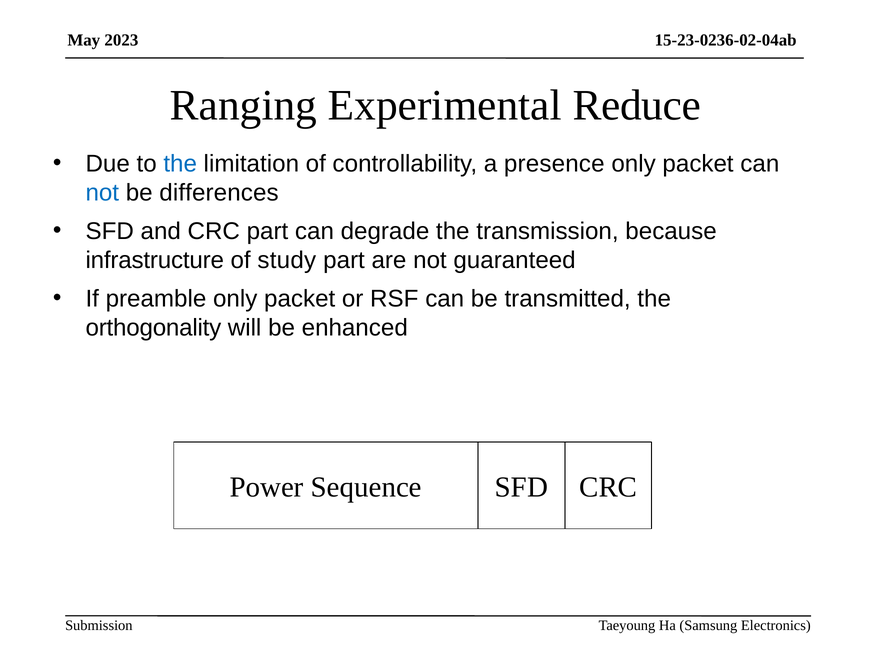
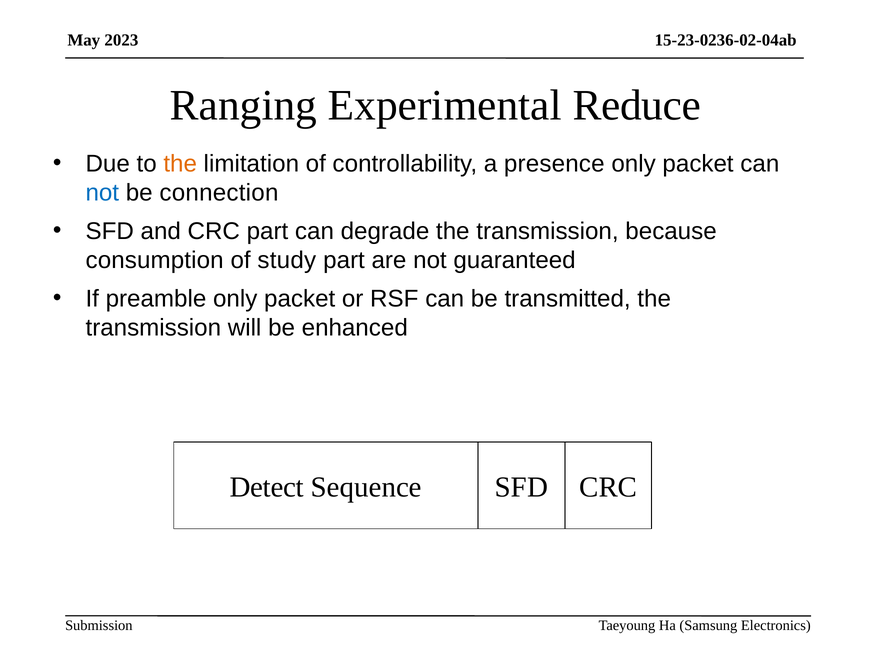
the colour: blue -> orange (180, 164)
differences: differences -> connection (219, 193)
infrastructure: infrastructure -> consumption (155, 260)
orthogonality: orthogonality -> transmission (153, 328)
Power: Power -> Detect (267, 487)
